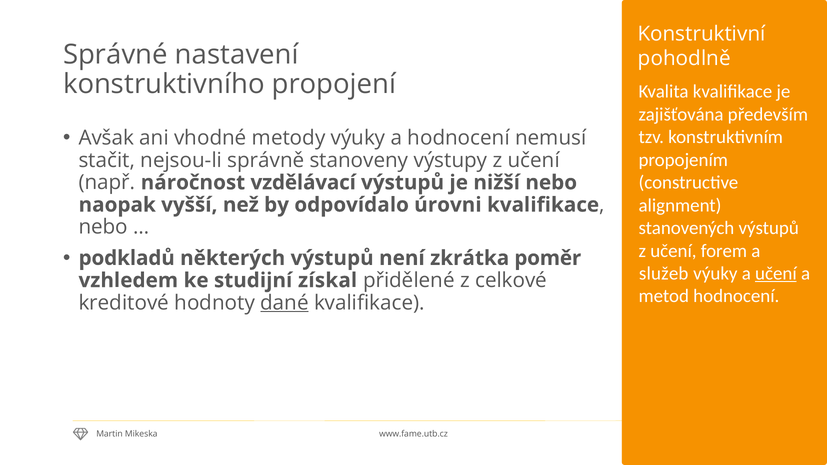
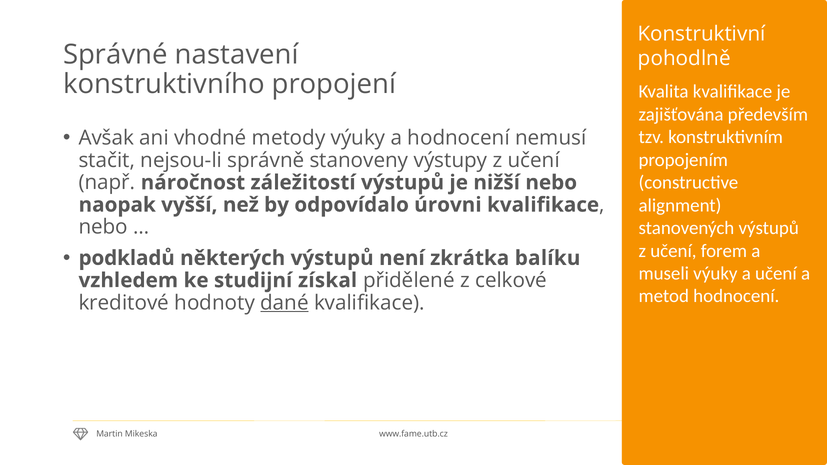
vzdělávací: vzdělávací -> záležitostí (303, 183)
poměr: poměr -> balíku (548, 258)
služeb: služeb -> museli (664, 274)
učení underline: present -> none (776, 274)
